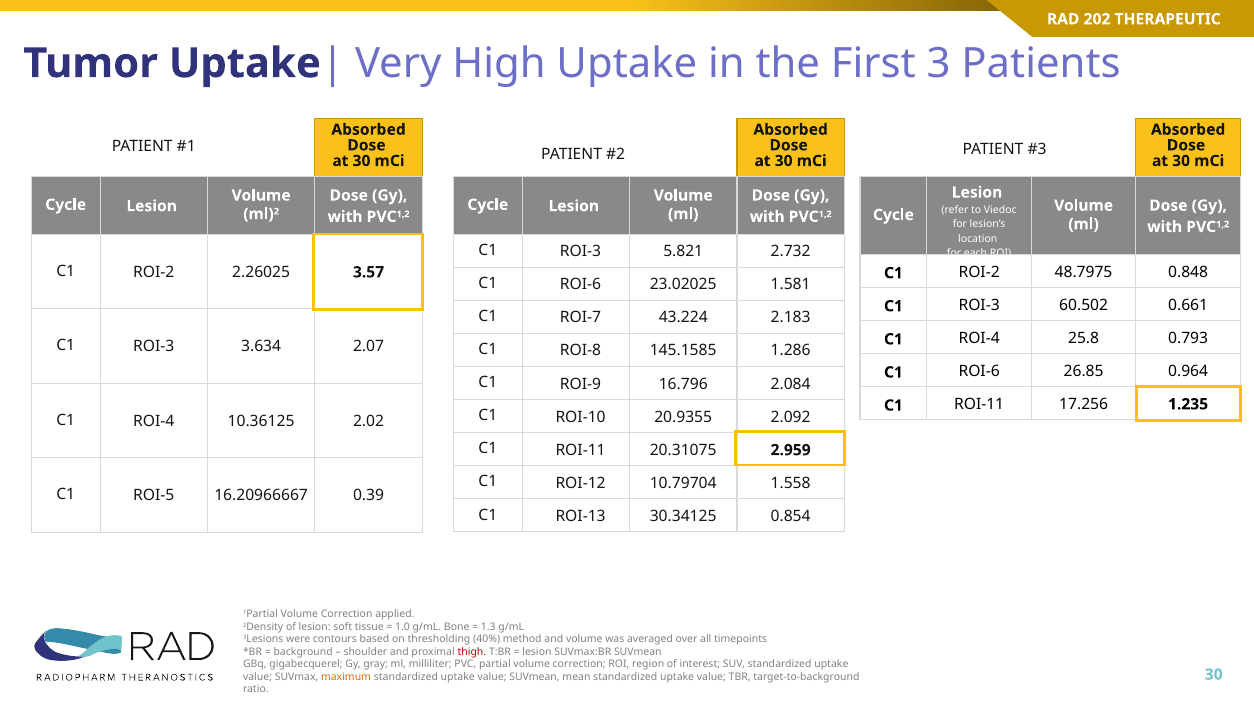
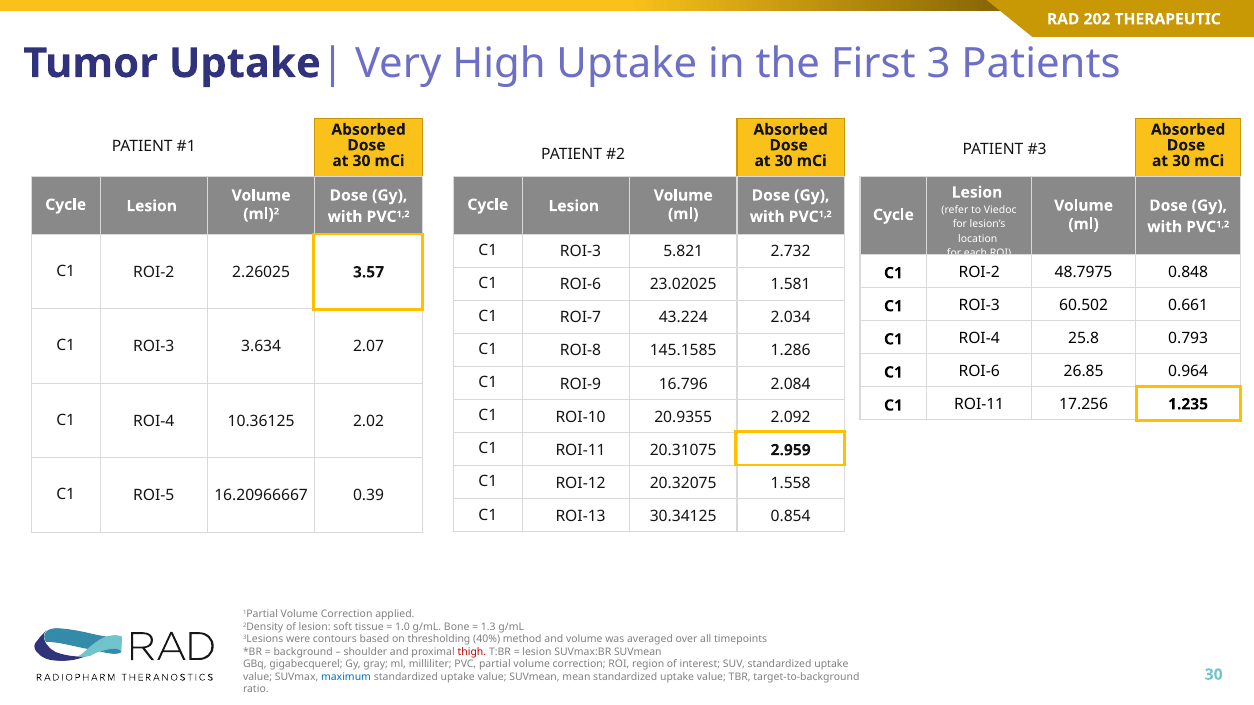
2.183: 2.183 -> 2.034 (791, 318)
10.79704: 10.79704 -> 20.32075 (683, 483)
maximum colour: orange -> blue (346, 677)
